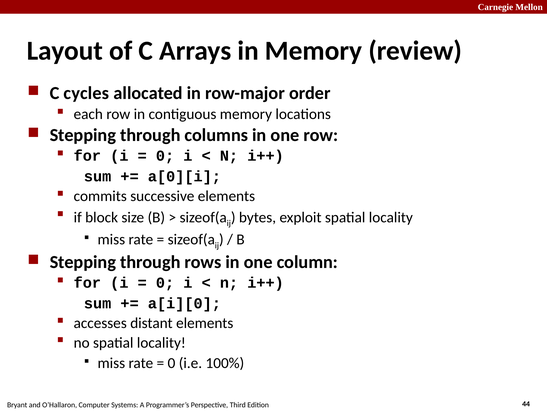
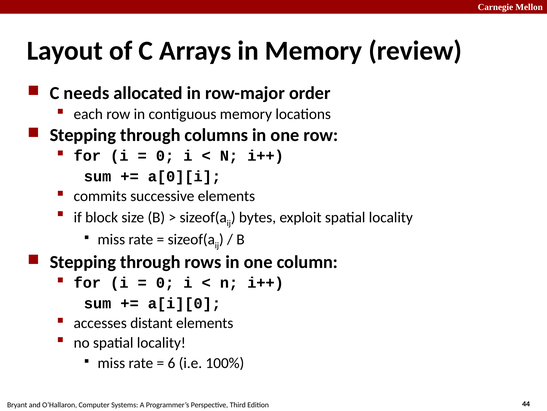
cycles: cycles -> needs (86, 93)
0: 0 -> 6 (171, 363)
